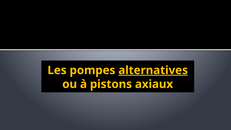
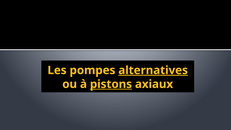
pistons underline: none -> present (111, 84)
